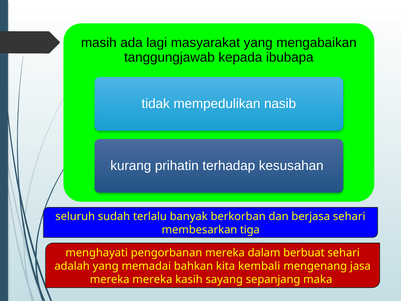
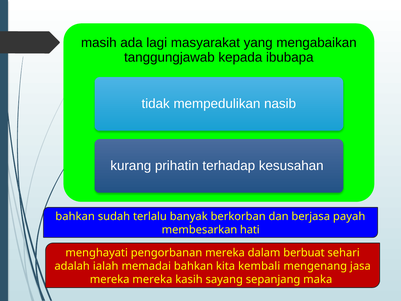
seluruh: seluruh -> bahkan (75, 216)
berjasa sehari: sehari -> payah (349, 216)
tiga: tiga -> hati (250, 230)
adalah yang: yang -> ialah (106, 266)
